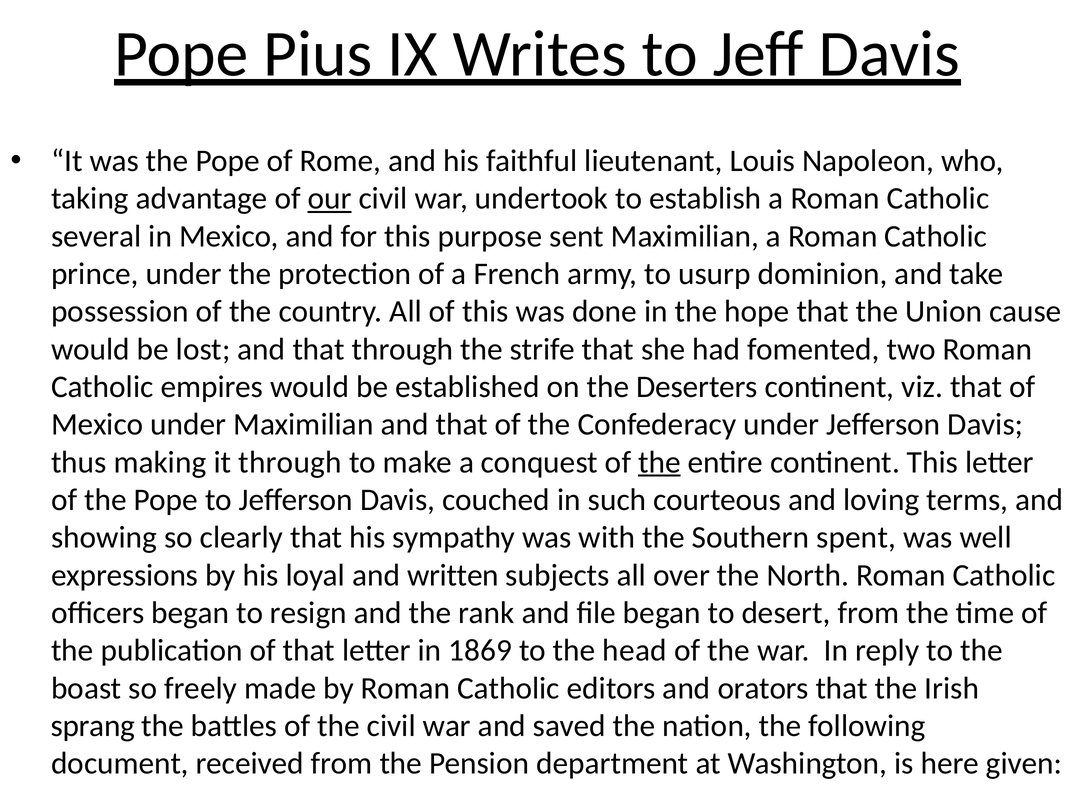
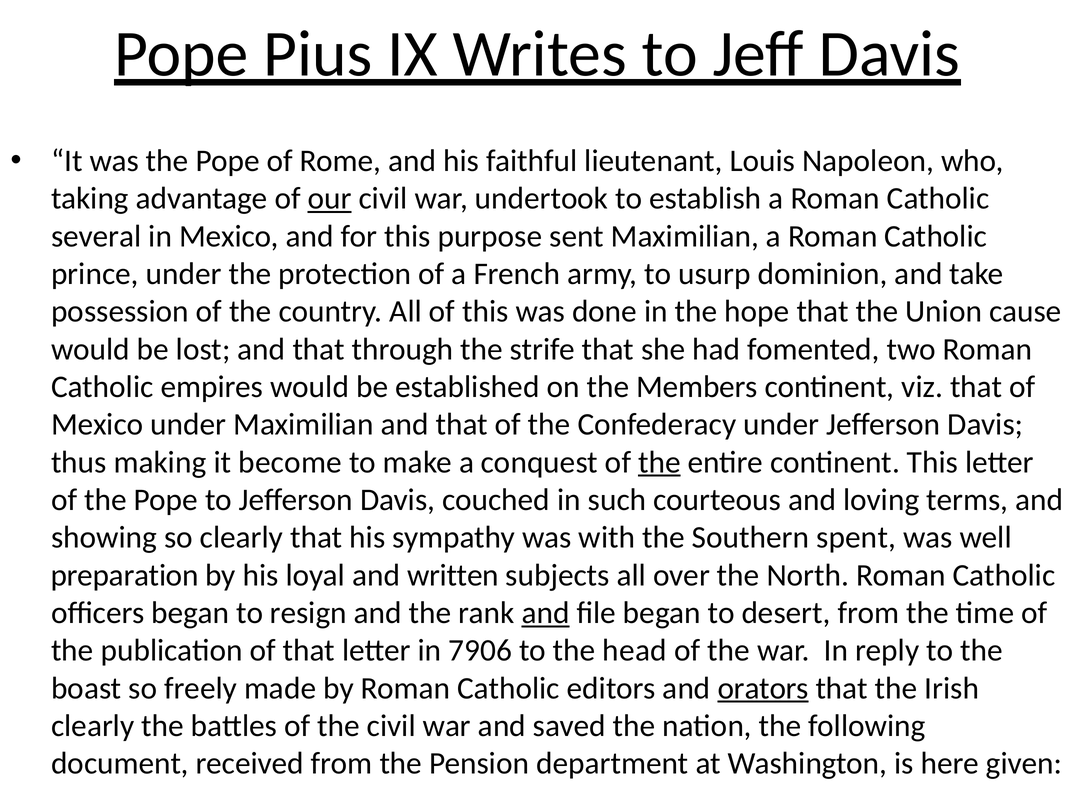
Deserters: Deserters -> Members (697, 387)
it through: through -> become (290, 462)
expressions: expressions -> preparation (125, 575)
and underline: none -> present (545, 612)
1869: 1869 -> 7906 (480, 650)
orators underline: none -> present (763, 688)
sprang: sprang -> clearly (93, 725)
